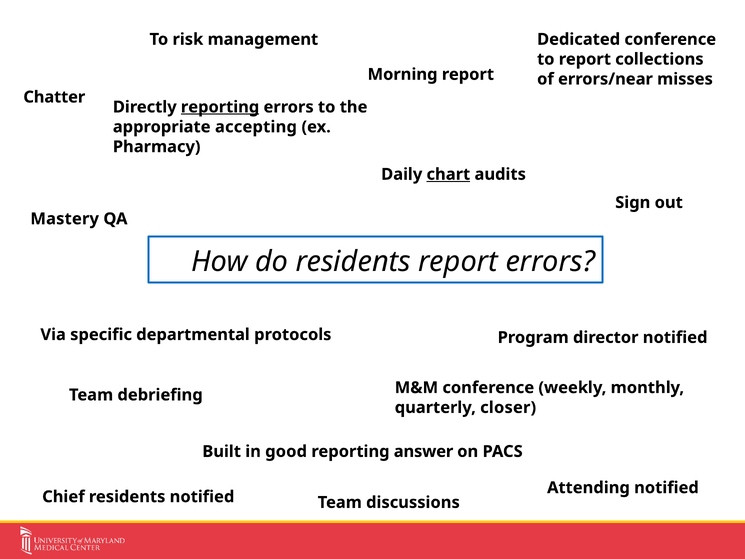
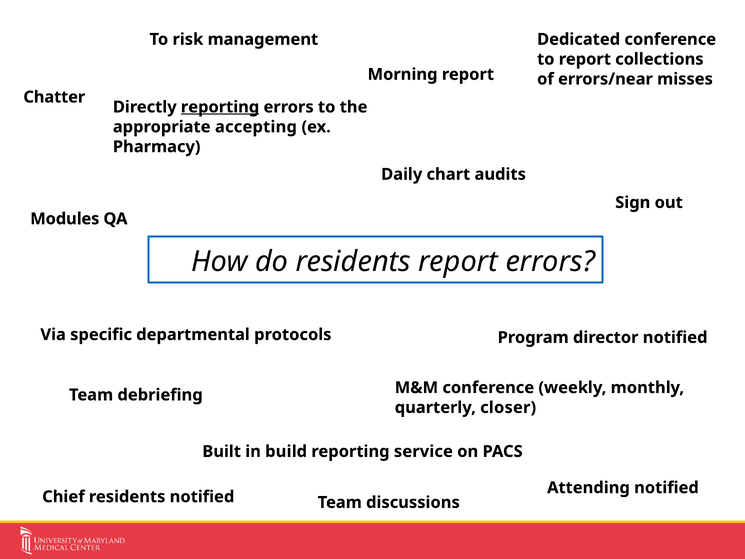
chart underline: present -> none (448, 174)
Mastery: Mastery -> Modules (65, 219)
good: good -> build (286, 451)
answer: answer -> service (423, 451)
